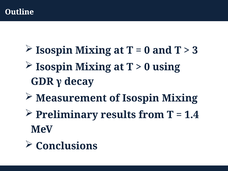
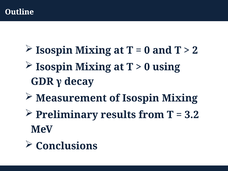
3: 3 -> 2 (195, 50)
1.4: 1.4 -> 3.2 (192, 115)
